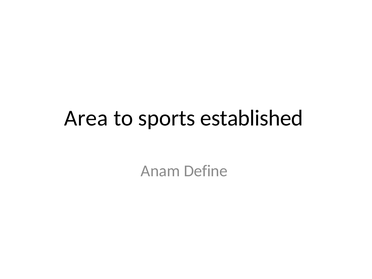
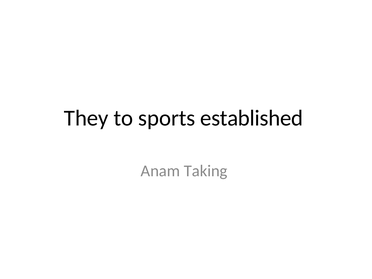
Area: Area -> They (86, 118)
Define: Define -> Taking (206, 171)
